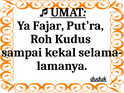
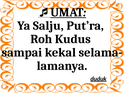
Fajar: Fajar -> Salju (48, 26)
